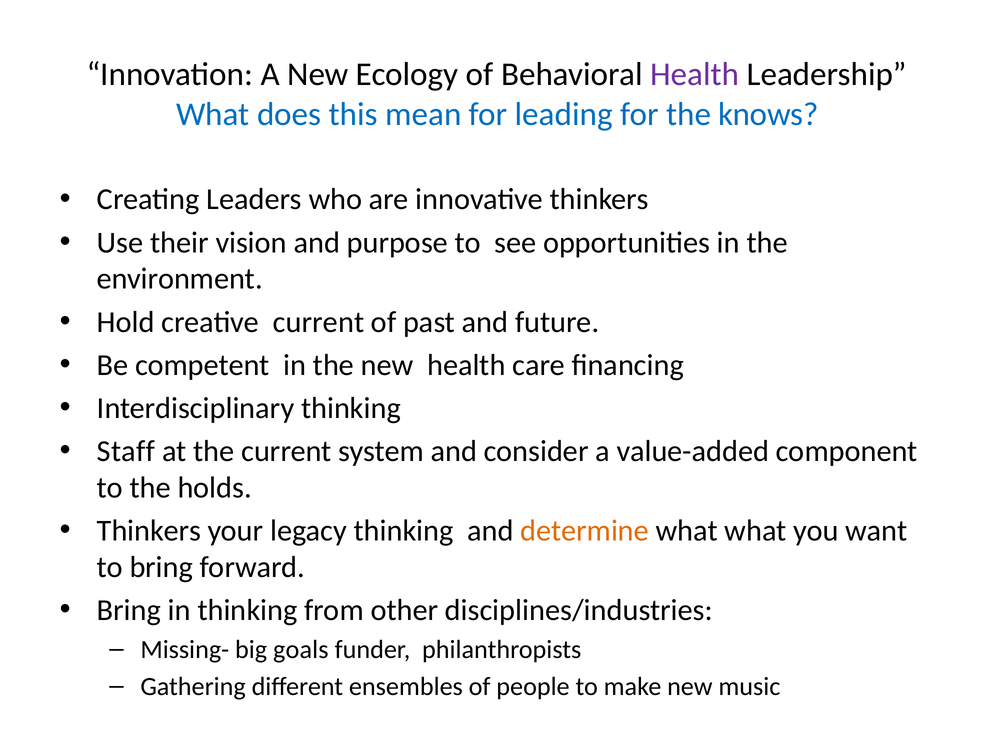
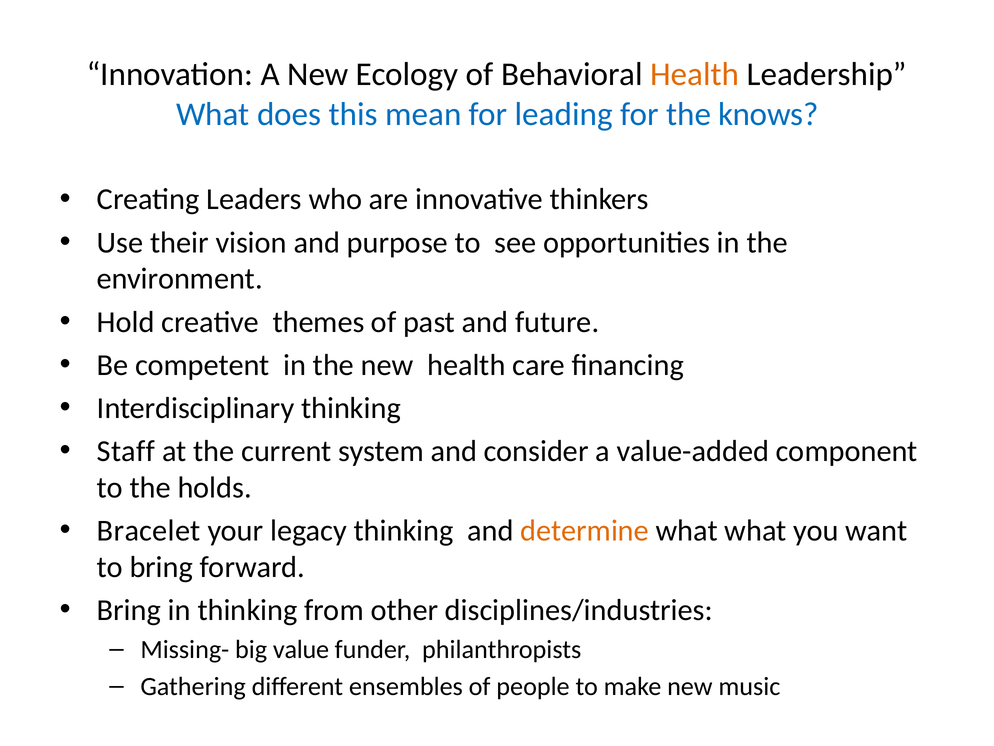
Health colour: purple -> orange (695, 74)
creative current: current -> themes (319, 322)
Thinkers: Thinkers -> Bracelet (149, 530)
goals: goals -> value (301, 649)
